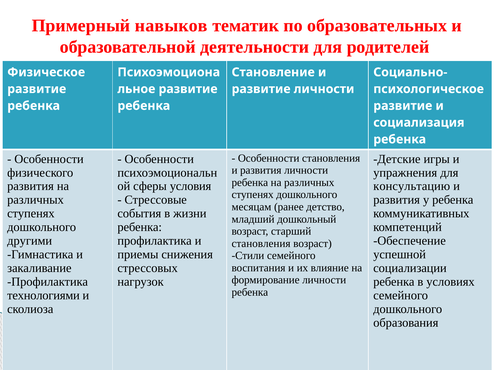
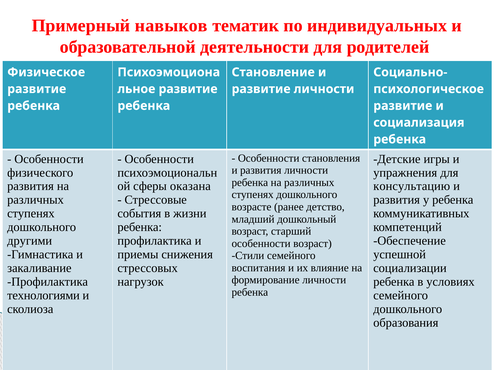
образовательных: образовательных -> индивидуальных (377, 26)
условия: условия -> оказана (190, 187)
месяцам: месяцам -> возрасте (251, 207)
становления: становления -> особенности (261, 244)
